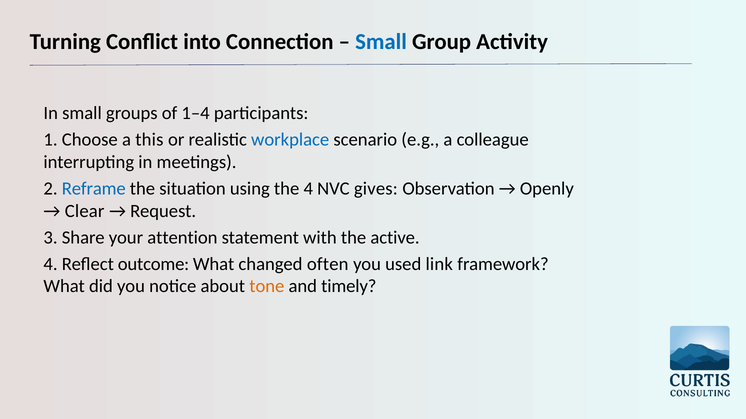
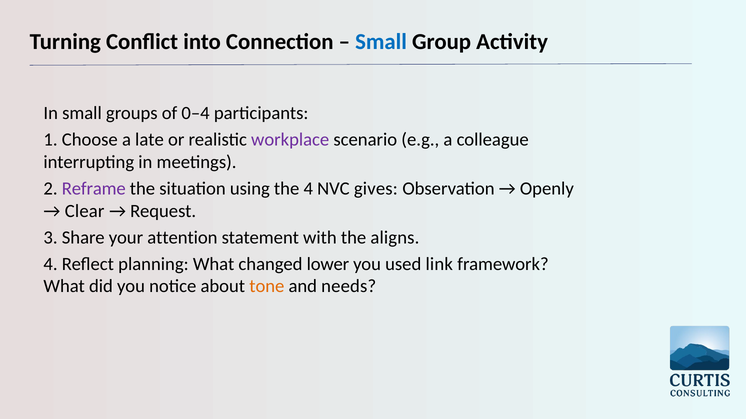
1–4: 1–4 -> 0–4 (196, 113)
this: this -> late (149, 140)
workplace colour: blue -> purple (290, 140)
Reframe colour: blue -> purple (94, 189)
active: active -> aligns (395, 238)
outcome: outcome -> planning (153, 264)
often: often -> lower (328, 264)
timely: timely -> needs (349, 287)
